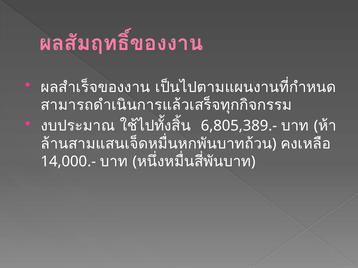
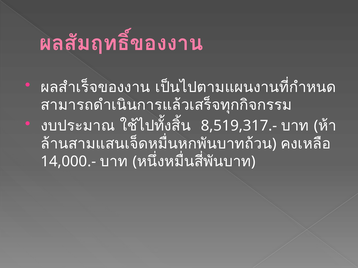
6,805,389.-: 6,805,389.- -> 8,519,317.- (239, 126)
